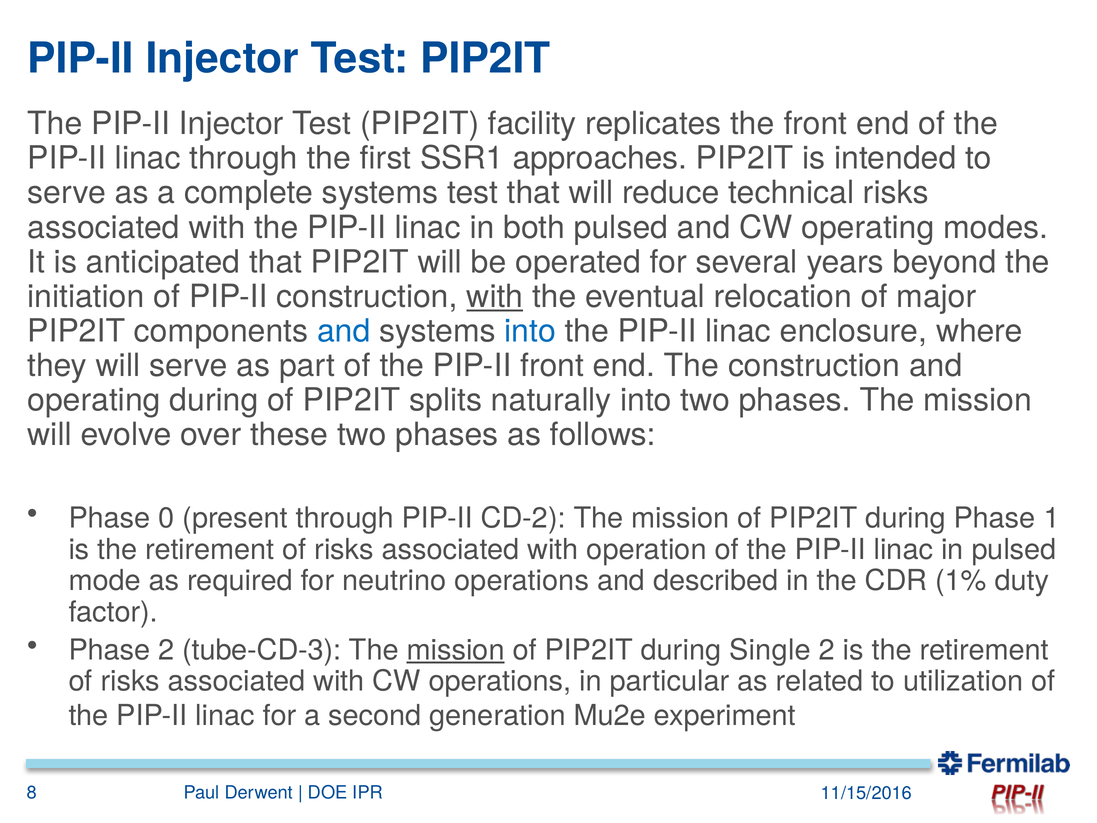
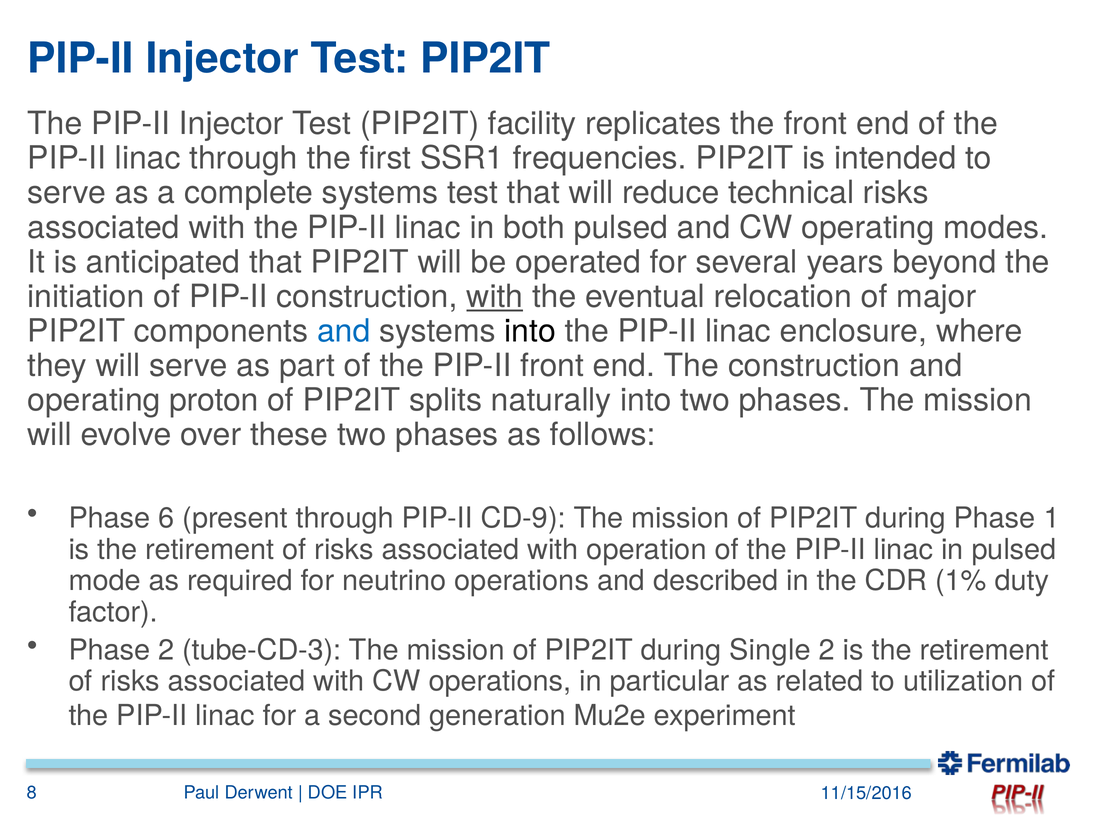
approaches: approaches -> frequencies (600, 158)
into colour: blue -> black (530, 331)
operating during: during -> proton (214, 400)
0: 0 -> 6 (166, 518)
CD-2: CD-2 -> CD-9 (523, 518)
mission underline: present -> none (456, 650)
